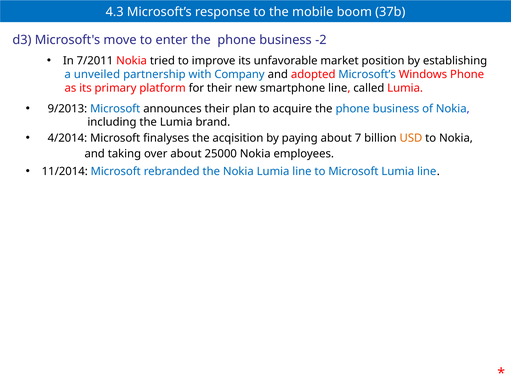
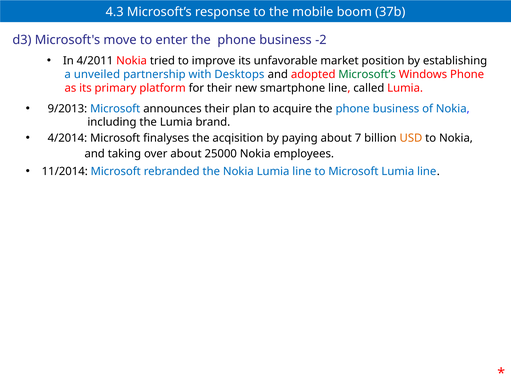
7/2011: 7/2011 -> 4/2011 (95, 61)
Company: Company -> Desktops (239, 75)
Microsoft’s colour: blue -> green (367, 75)
